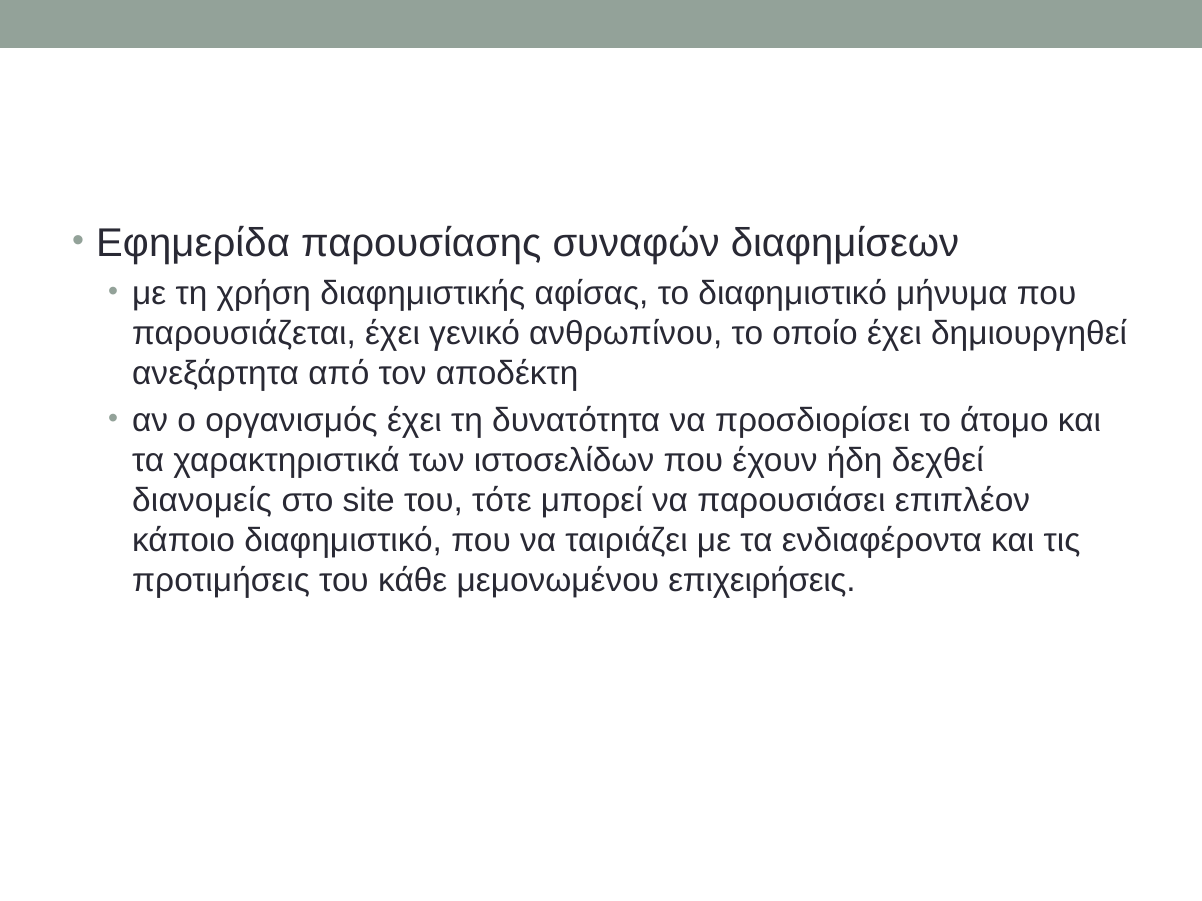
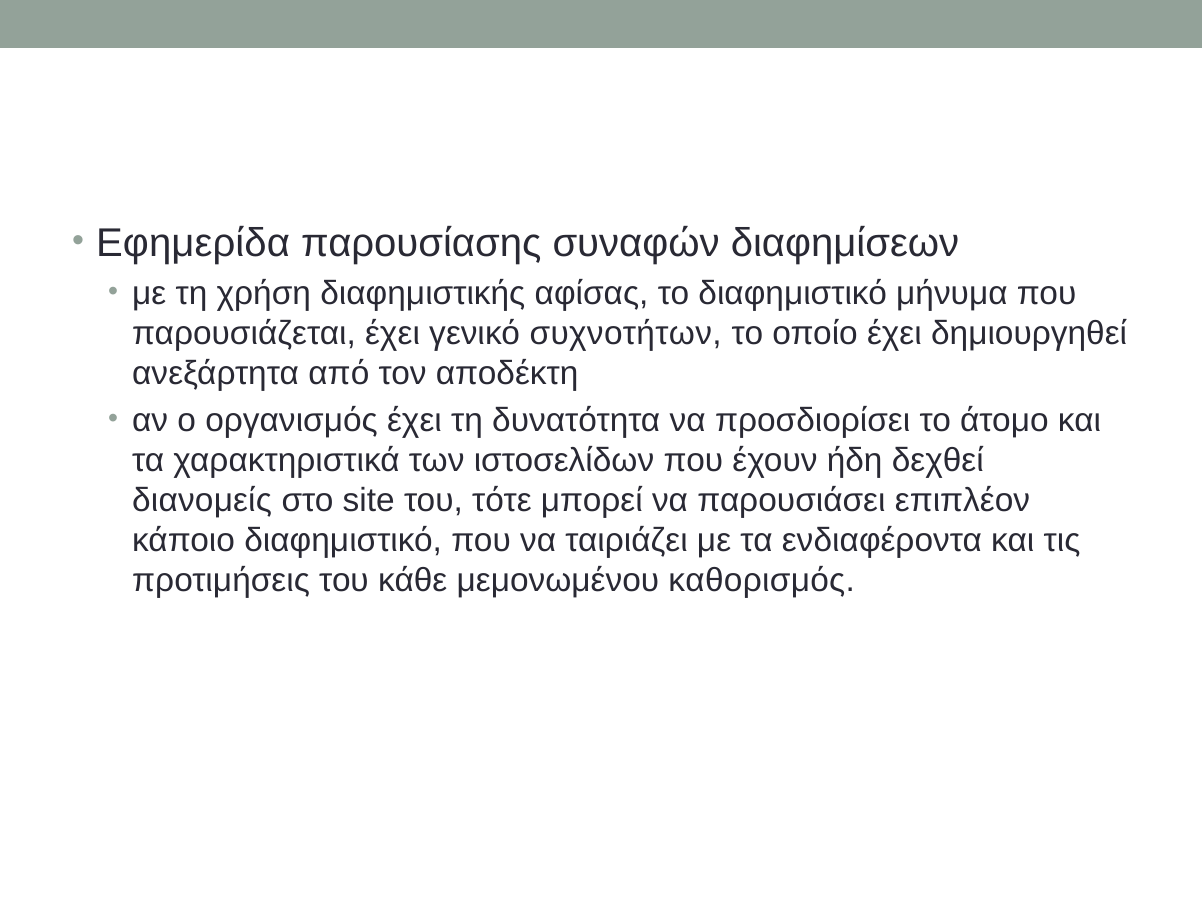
ανθρωπίνου: ανθρωπίνου -> συχνοτήτων (626, 334)
επιχειρήσεις: επιχειρήσεις -> καθορισμός (762, 581)
